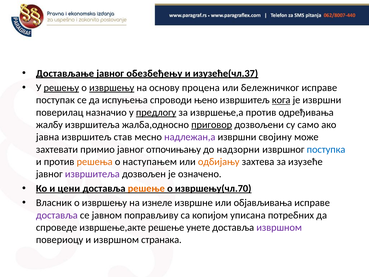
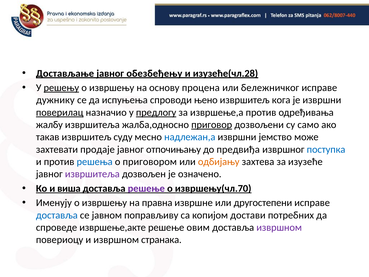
изузеће(чл.37: изузеће(чл.37 -> изузеће(чл.28 (225, 73)
извршењу underline: present -> none (112, 88)
поступак: поступак -> дужнику (55, 100)
кога underline: present -> none (281, 100)
поверилац underline: none -> present (60, 112)
јавна: јавна -> такав (48, 137)
став: став -> суду (123, 137)
надлежан,а colour: purple -> blue (190, 137)
својину: својину -> јемство (275, 137)
примио: примио -> продаје (98, 149)
надзорни: надзорни -> предвиђа (238, 149)
решења colour: orange -> blue (95, 162)
наступањем: наступањем -> приговором (150, 162)
цени: цени -> виша (69, 188)
решење colour: orange -> purple (146, 188)
Власник: Власник -> Именују (54, 203)
изнеле: изнеле -> правна (157, 203)
објављивања: објављивања -> другостепени (263, 203)
доставља colour: purple -> blue (57, 215)
уписана: уписана -> достави (248, 215)
унете: унете -> овим (198, 227)
